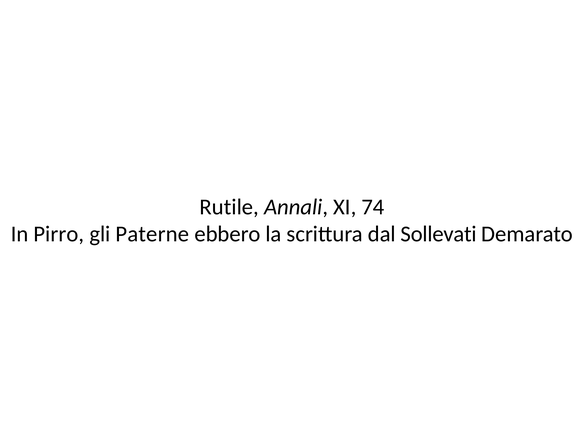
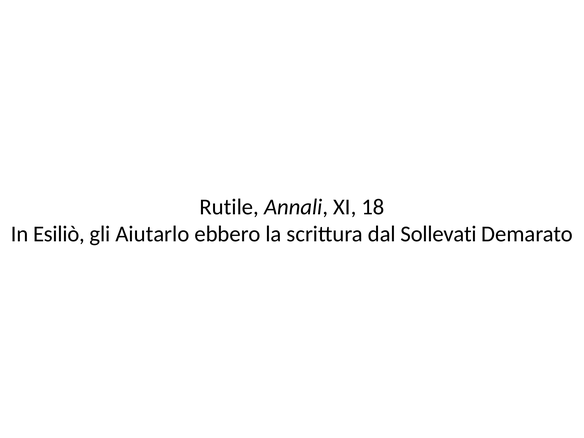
74: 74 -> 18 (373, 207)
Pirro: Pirro -> Esiliò (59, 234)
Paterne: Paterne -> Aiutarlo (152, 234)
